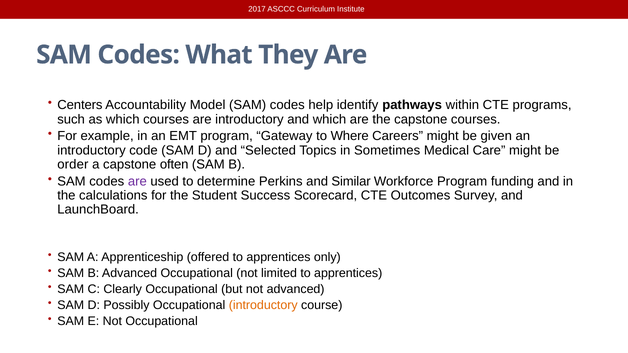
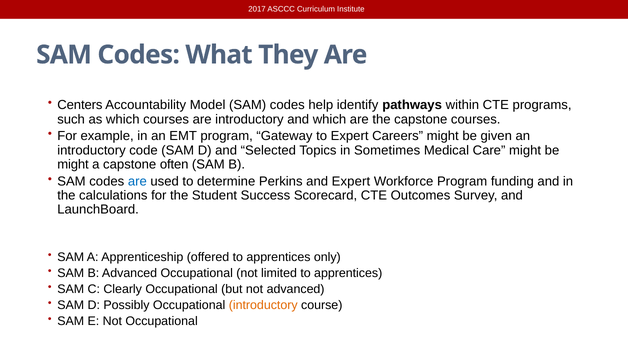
to Where: Where -> Expert (350, 136)
order: order -> might (73, 164)
are colour: purple -> blue (137, 181)
and Similar: Similar -> Expert (351, 181)
